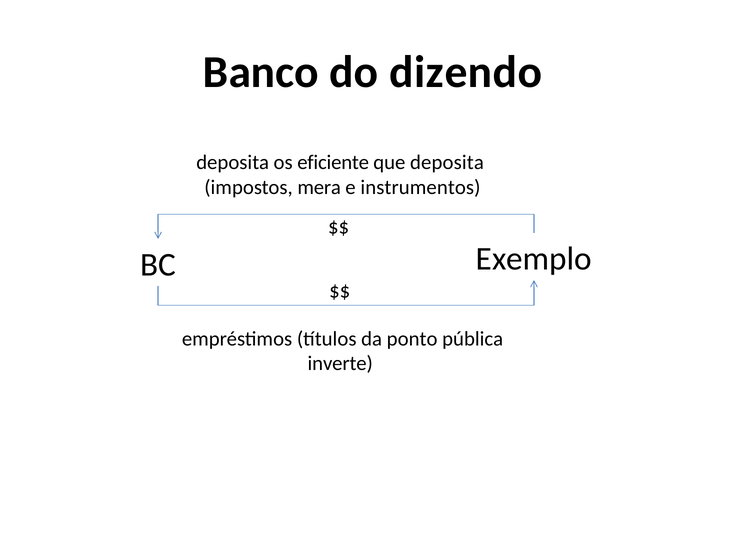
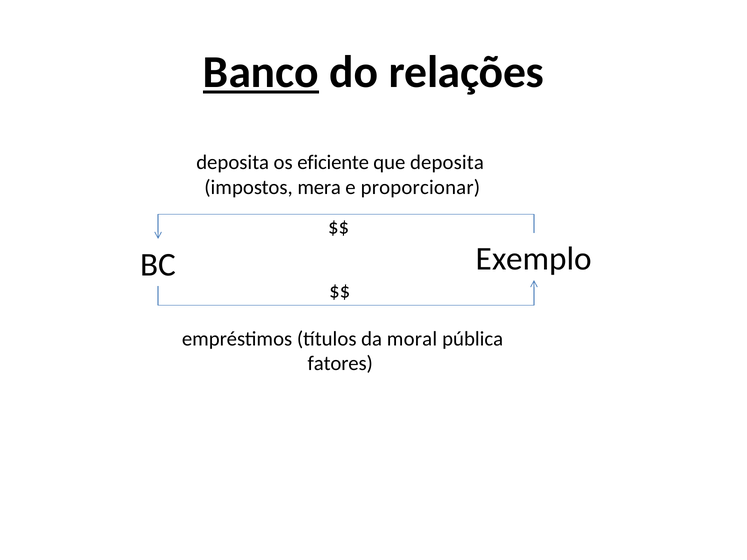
Banco underline: none -> present (261, 72)
dizendo: dizendo -> relações (466, 72)
instrumentos: instrumentos -> proporcionar (420, 187)
ponto: ponto -> moral (412, 339)
inverte: inverte -> fatores (340, 364)
